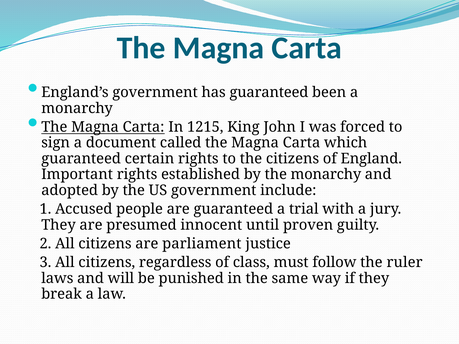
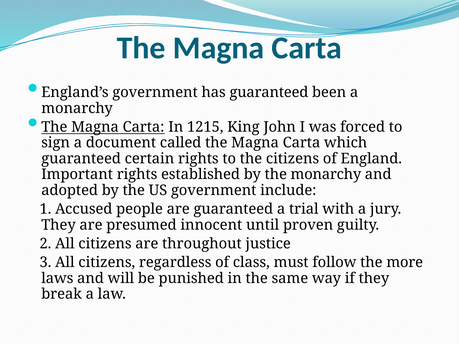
parliament: parliament -> throughout (202, 244)
ruler: ruler -> more (405, 263)
